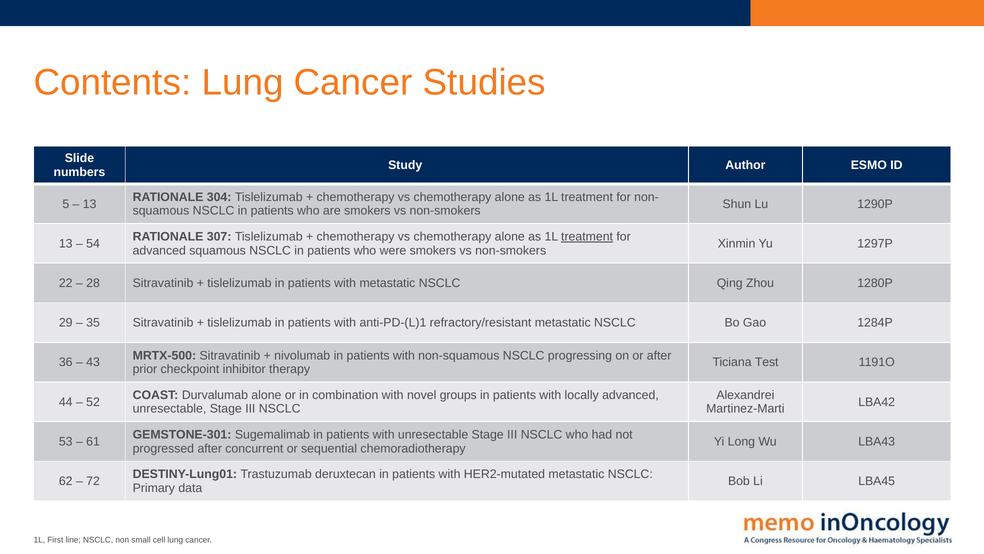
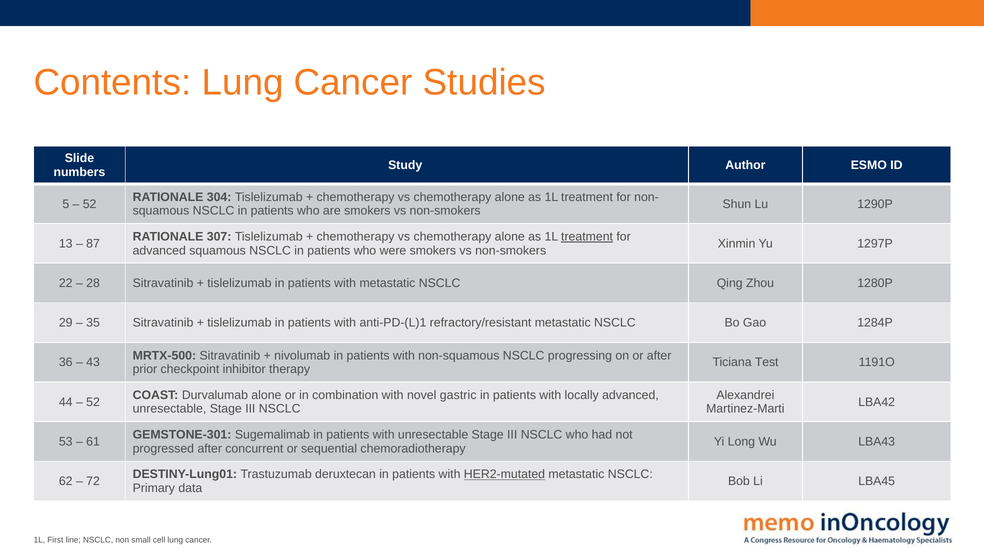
13: 13 -> 52 (90, 204)
54: 54 -> 87 (93, 243)
groups: groups -> gastric (458, 395)
HER2-mutated underline: none -> present (504, 474)
